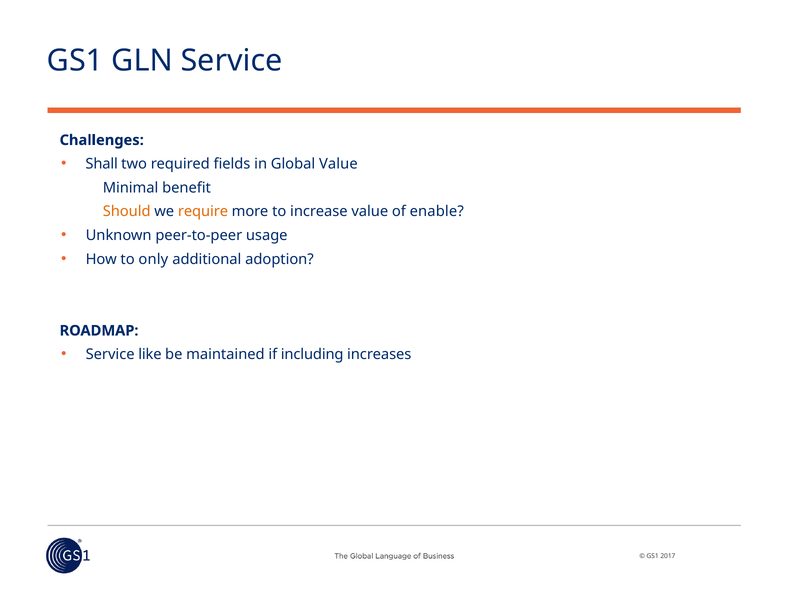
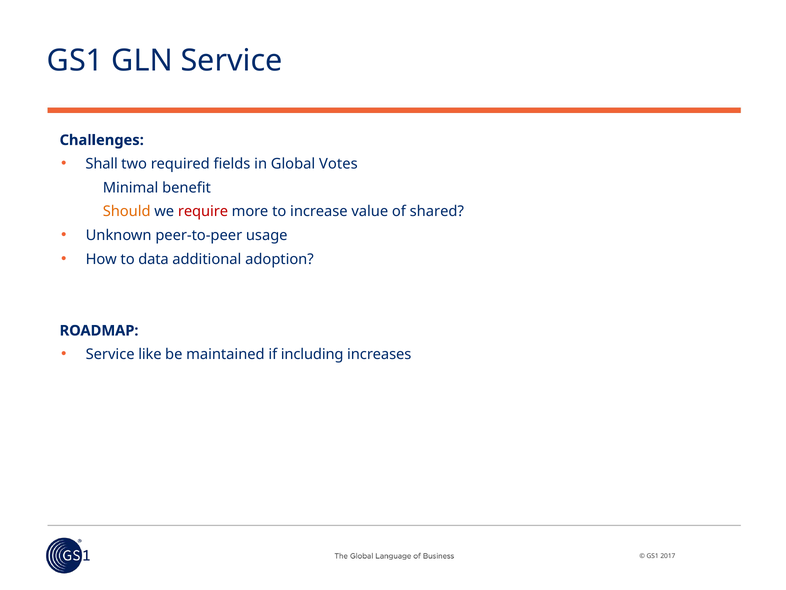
Global Value: Value -> Votes (338, 164)
require colour: orange -> red (203, 211)
enable: enable -> shared (437, 211)
only: only -> data (154, 259)
